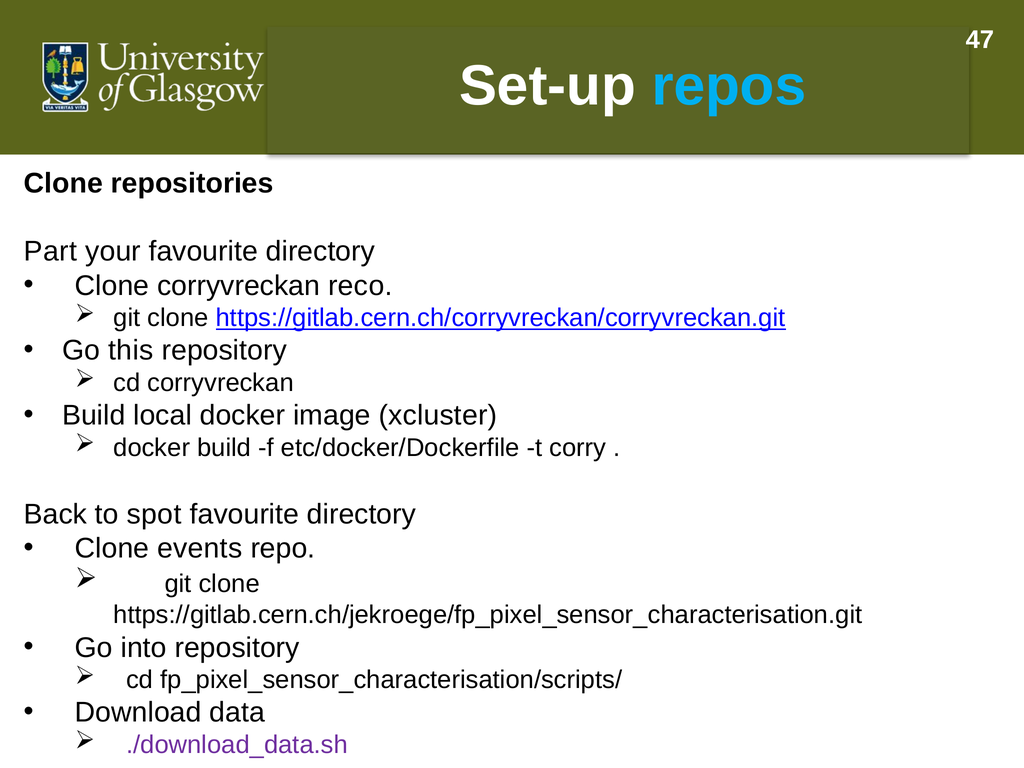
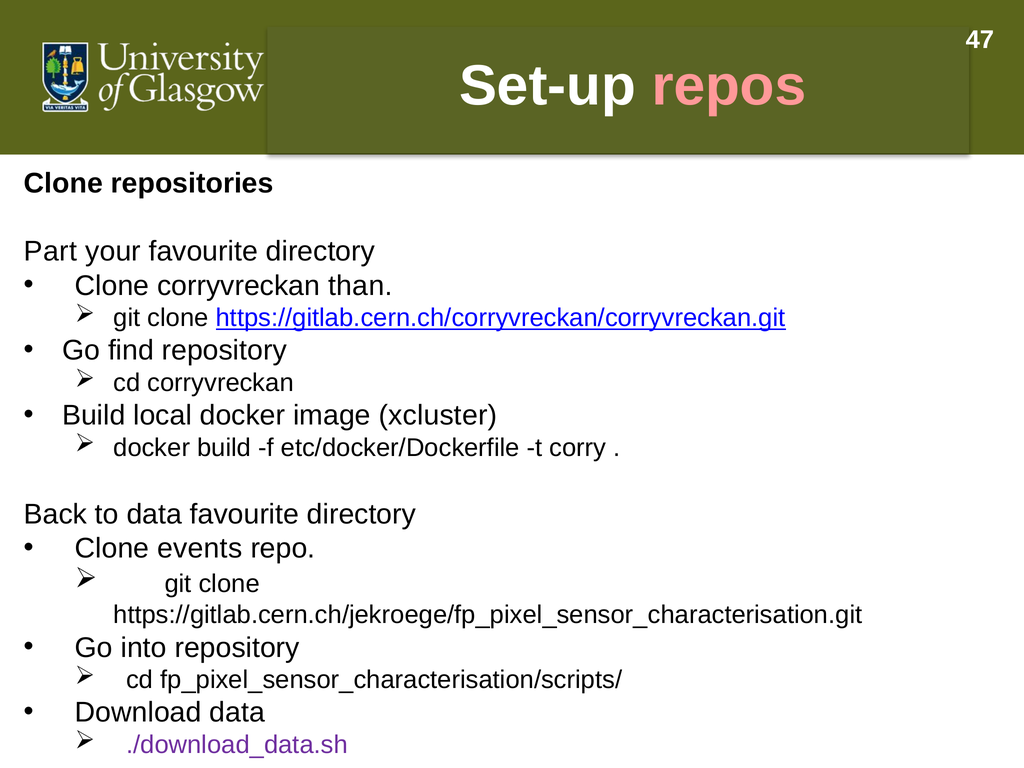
repos colour: light blue -> pink (729, 86)
reco: reco -> than (360, 286)
this: this -> find (131, 351)
to spot: spot -> data (154, 514)
